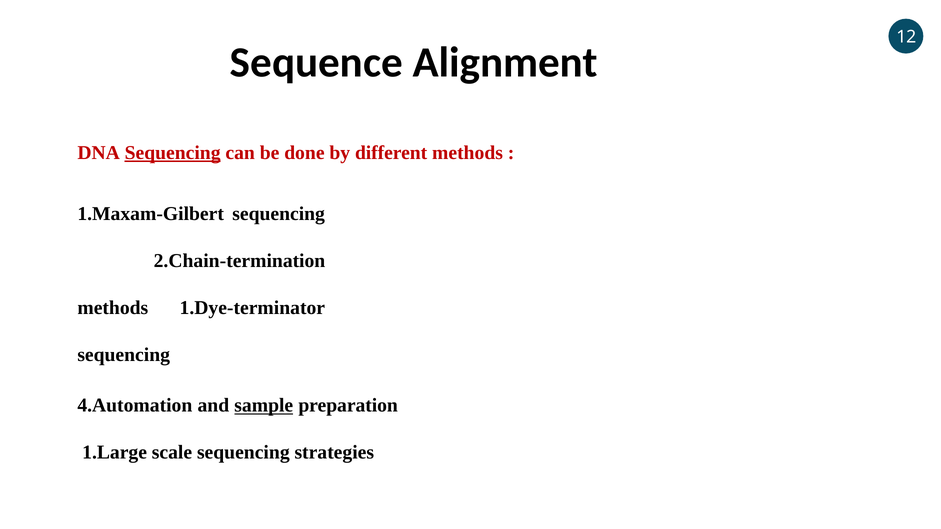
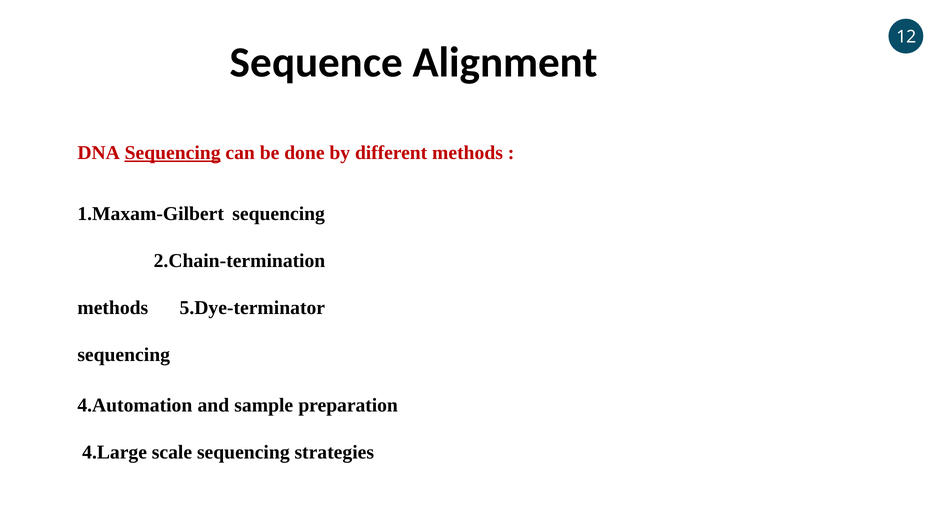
1.Dye-terminator: 1.Dye-terminator -> 5.Dye-terminator (252, 308)
sample underline: present -> none (264, 406)
1.Large: 1.Large -> 4.Large (115, 453)
